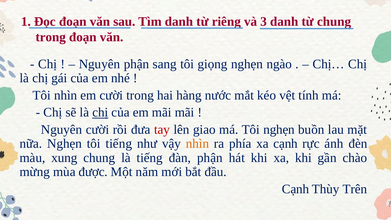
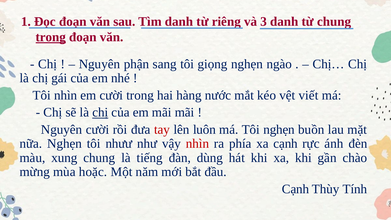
trong underline: none -> present (51, 37)
tính: tính -> viết (309, 95)
giao: giao -> luôn (204, 130)
tôi tiếng: tiếng -> nhưư (119, 144)
nhìn colour: orange -> red (198, 144)
đàn phận: phận -> dùng (210, 158)
được: được -> hoặc (93, 172)
Trên: Trên -> Tính (355, 189)
